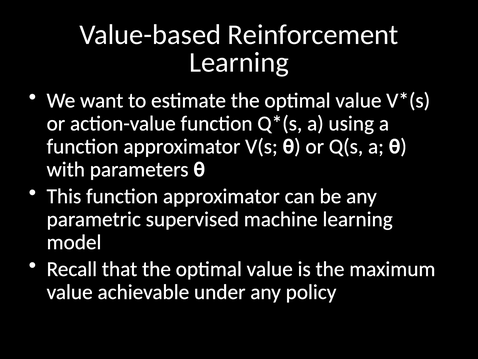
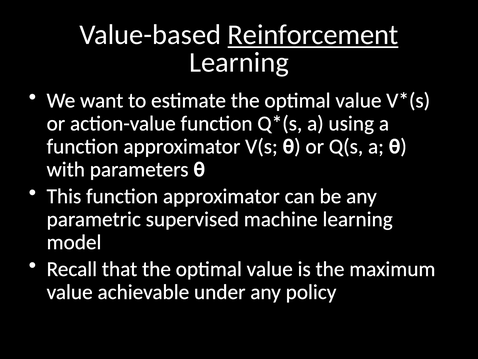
Reinforcement underline: none -> present (313, 35)
